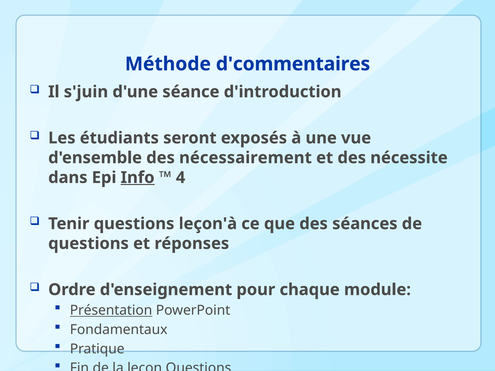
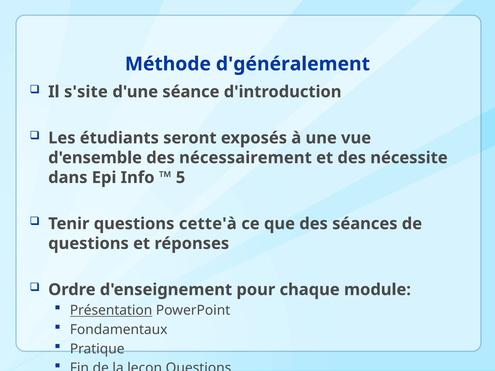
d'commentaires: d'commentaires -> d'généralement (293, 64)
s'juin: s'juin -> s'site (86, 92)
Info underline: present -> none (138, 178)
4: 4 -> 5 (181, 178)
leçon'à: leçon'à -> cette'à (208, 224)
